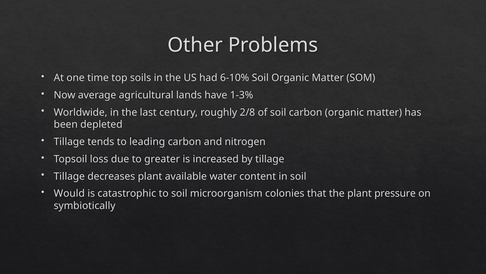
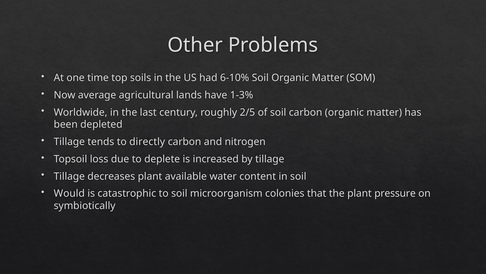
2/8: 2/8 -> 2/5 (247, 112)
leading: leading -> directly (147, 141)
greater: greater -> deplete (162, 159)
